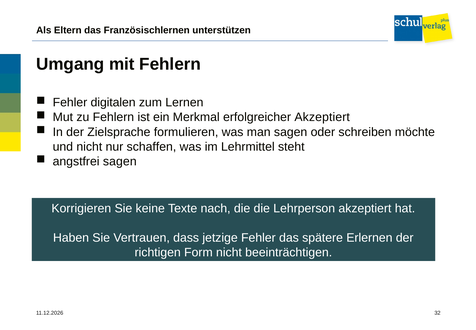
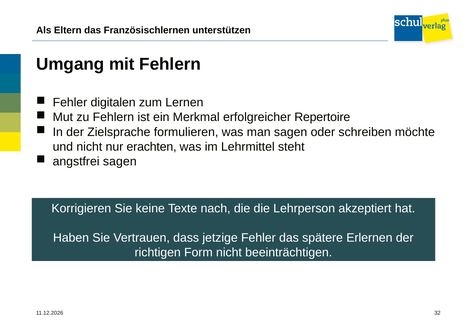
erfolgreicher Akzeptiert: Akzeptiert -> Repertoire (322, 117)
schaffen: schaffen -> erachten (152, 146)
